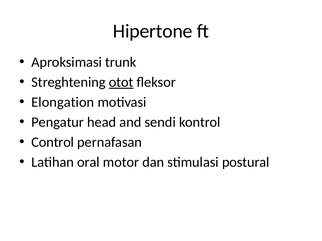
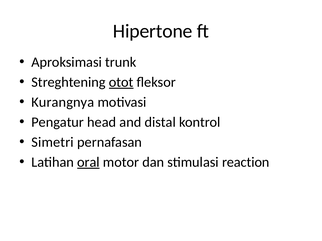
Elongation: Elongation -> Kurangnya (63, 102)
sendi: sendi -> distal (160, 122)
Control: Control -> Simetri (53, 142)
oral underline: none -> present (88, 162)
postural: postural -> reaction (246, 162)
